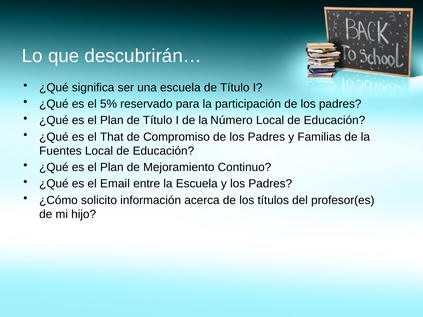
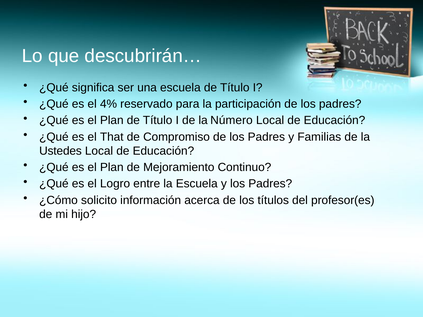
5%: 5% -> 4% (109, 104)
Fuentes: Fuentes -> Ustedes (61, 151)
Email: Email -> Logro (115, 184)
